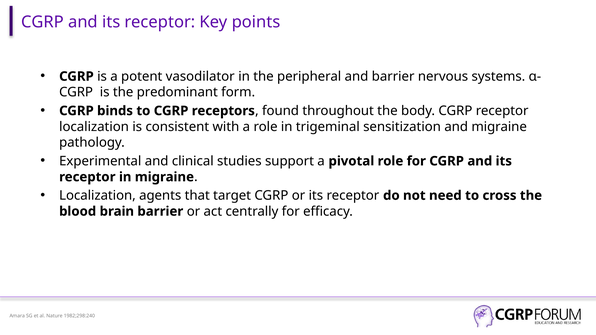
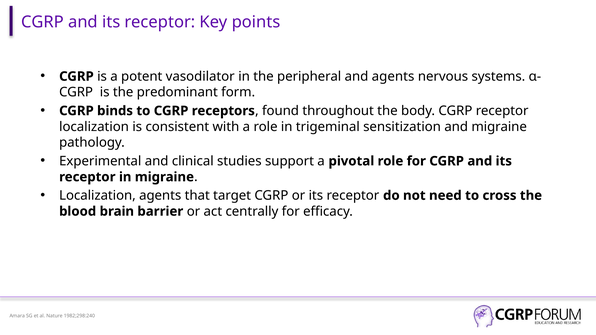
and barrier: barrier -> agents (393, 76)
